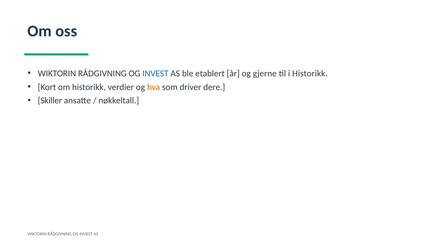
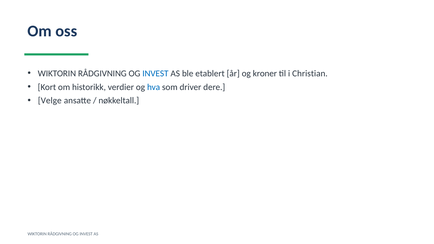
gjerne: gjerne -> kroner (265, 74)
i Historikk: Historikk -> Christian (310, 74)
hva colour: orange -> blue (154, 87)
Skiller: Skiller -> Velge (50, 101)
